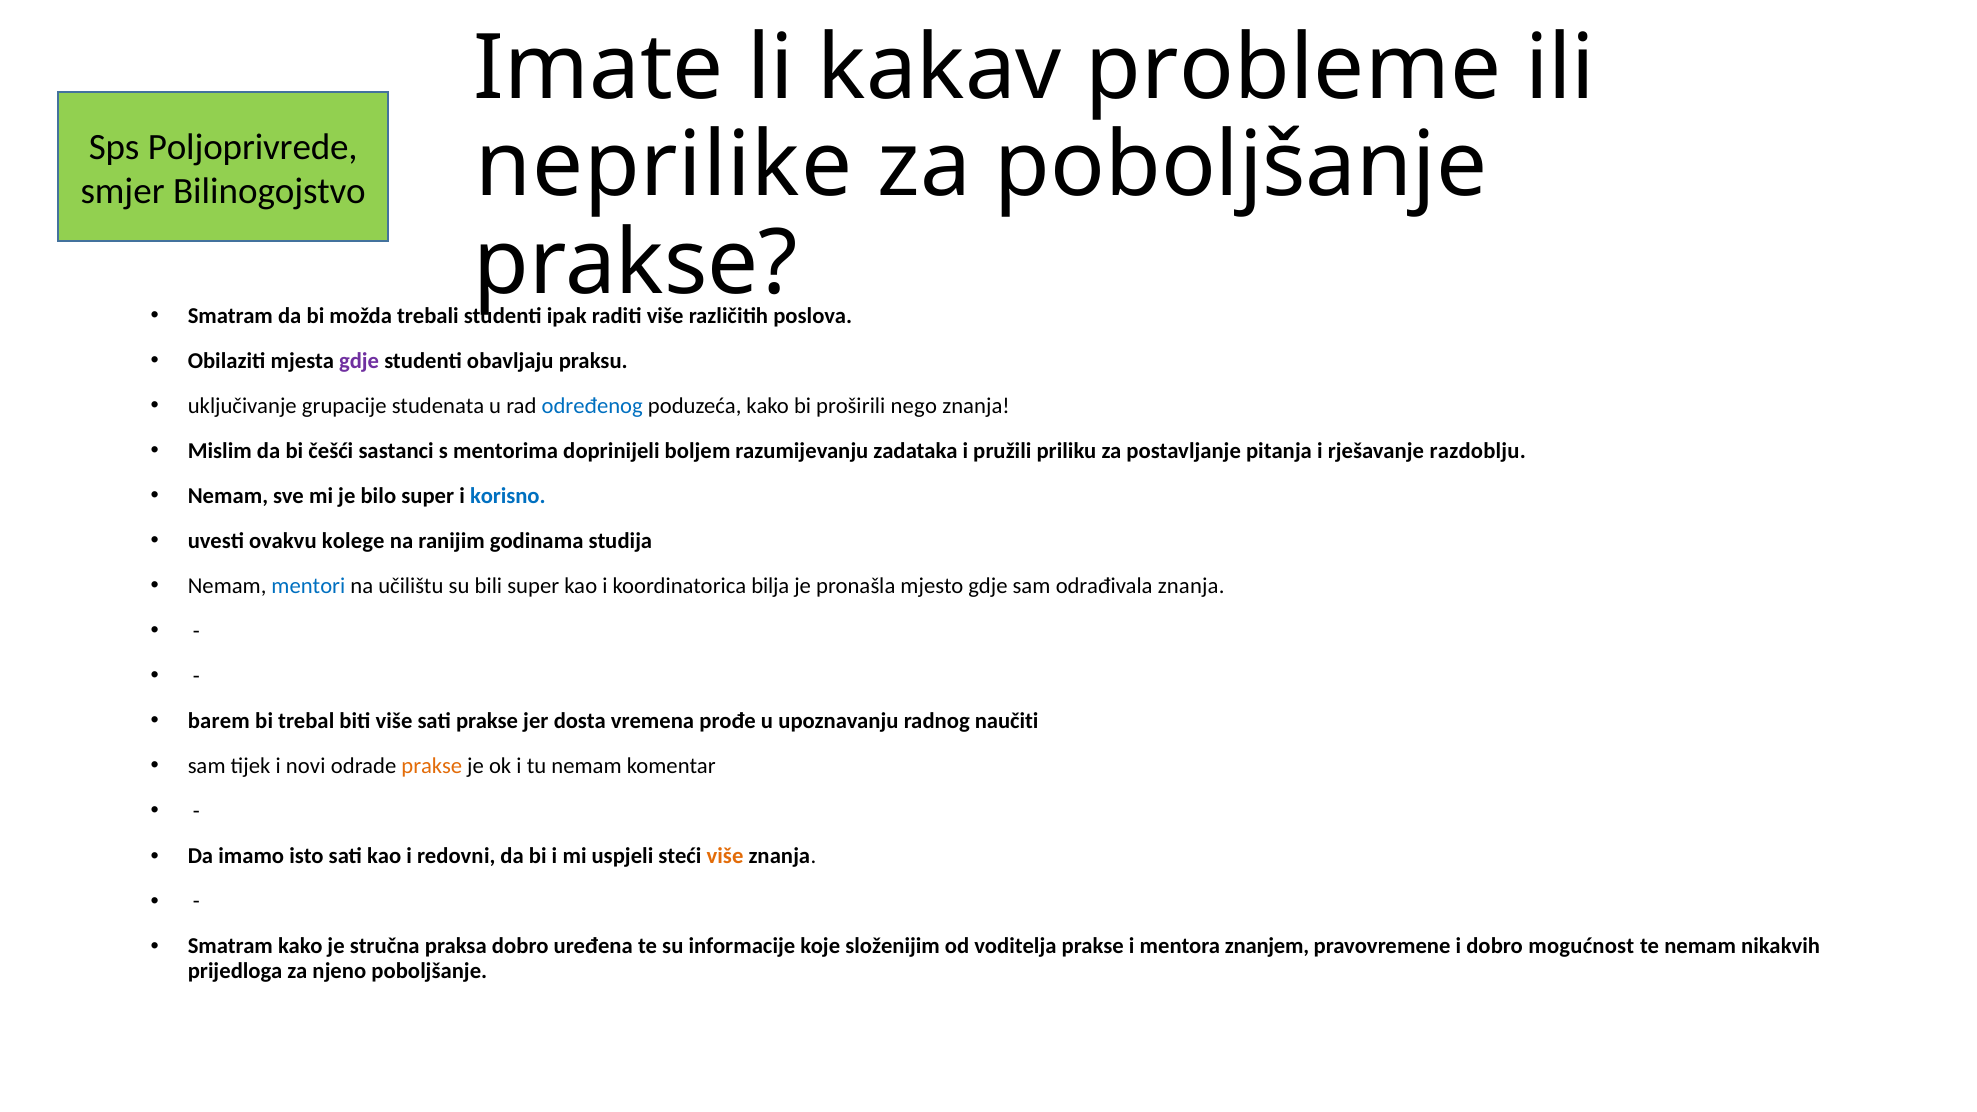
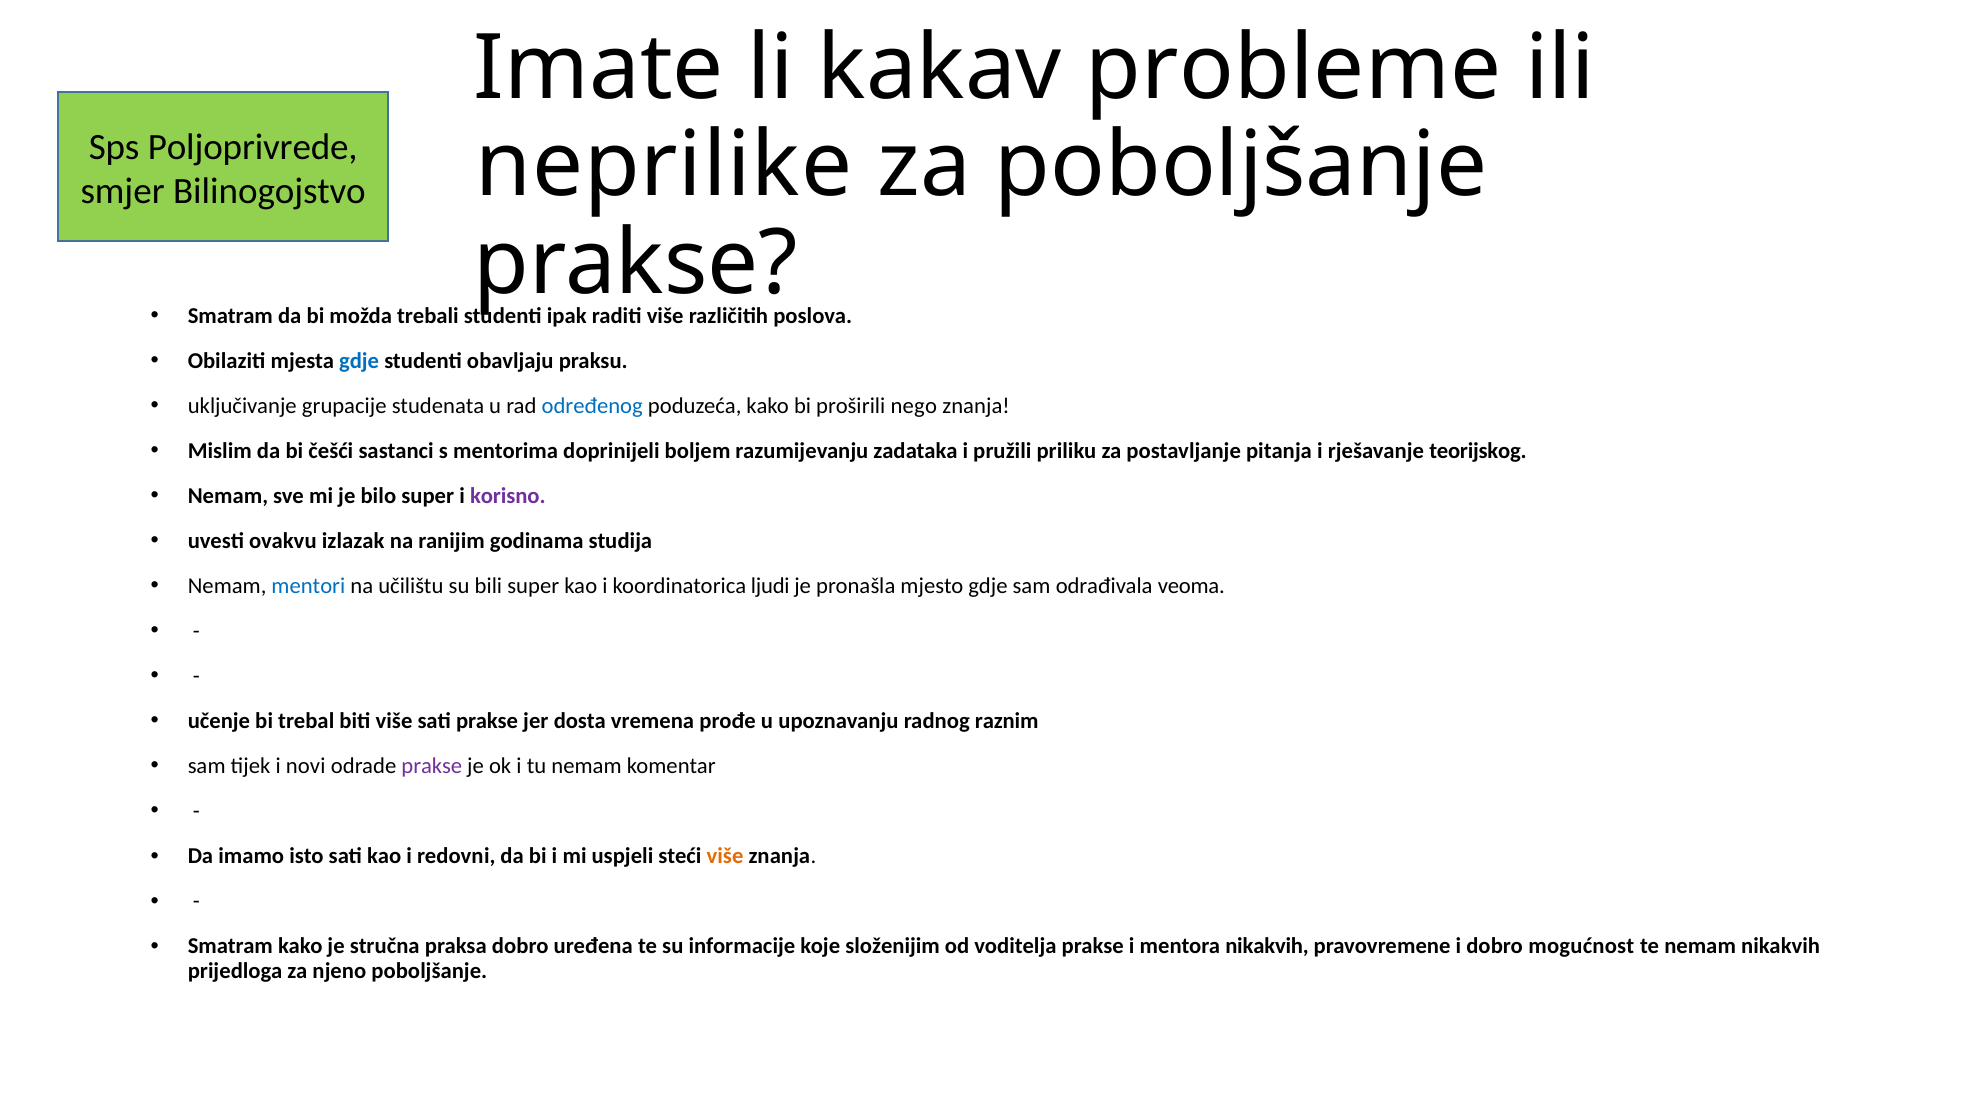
gdje colour: purple -> blue (359, 361)
razdoblju: razdoblju -> teorijskog (1478, 451)
korisno colour: blue -> purple (508, 496)
kolege: kolege -> izlazak (353, 541)
bilja: bilja -> ljudi (770, 586)
odrađivala znanja: znanja -> veoma (1191, 586)
barem: barem -> učenje (219, 721)
naučiti: naučiti -> raznim (1007, 721)
prakse colour: orange -> purple (432, 766)
mentora znanjem: znanjem -> nikakvih (1267, 946)
